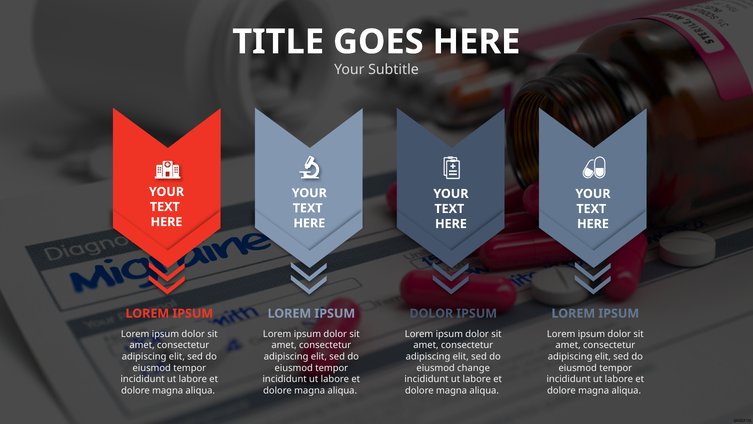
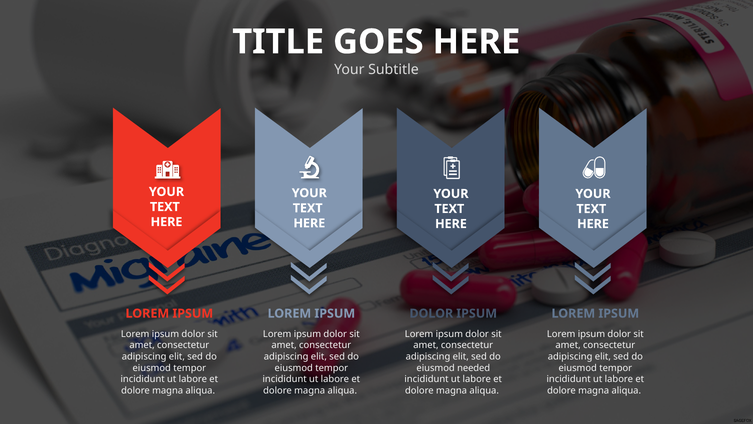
change: change -> needed (474, 368)
